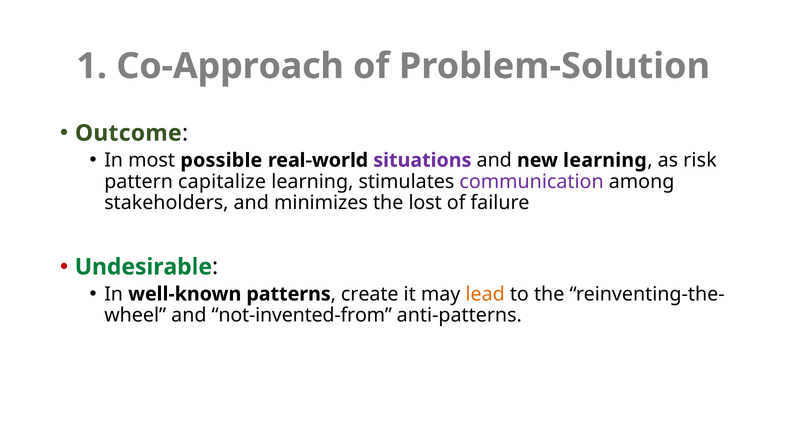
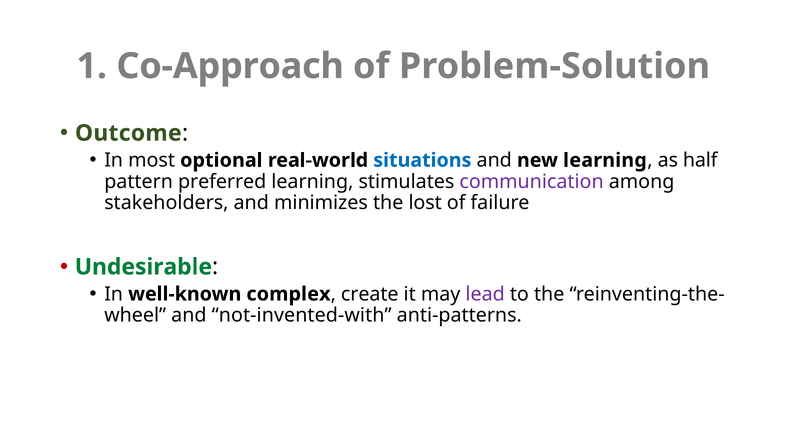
possible: possible -> optional (221, 160)
situations colour: purple -> blue (422, 160)
risk: risk -> half (700, 160)
capitalize: capitalize -> preferred (222, 181)
patterns: patterns -> complex (288, 294)
lead colour: orange -> purple (485, 294)
not-invented-from: not-invented-from -> not-invented-with (302, 315)
